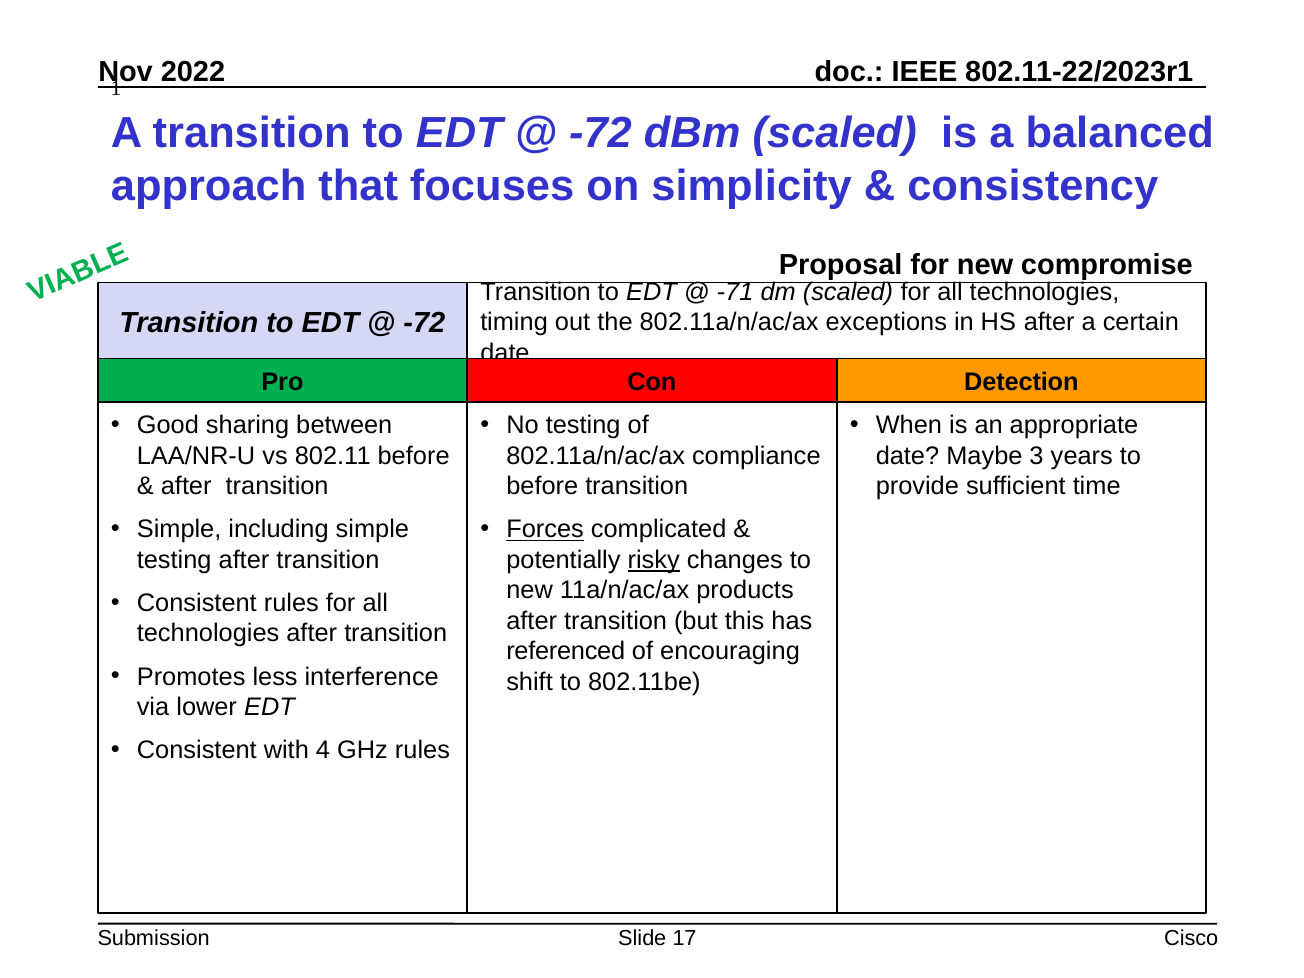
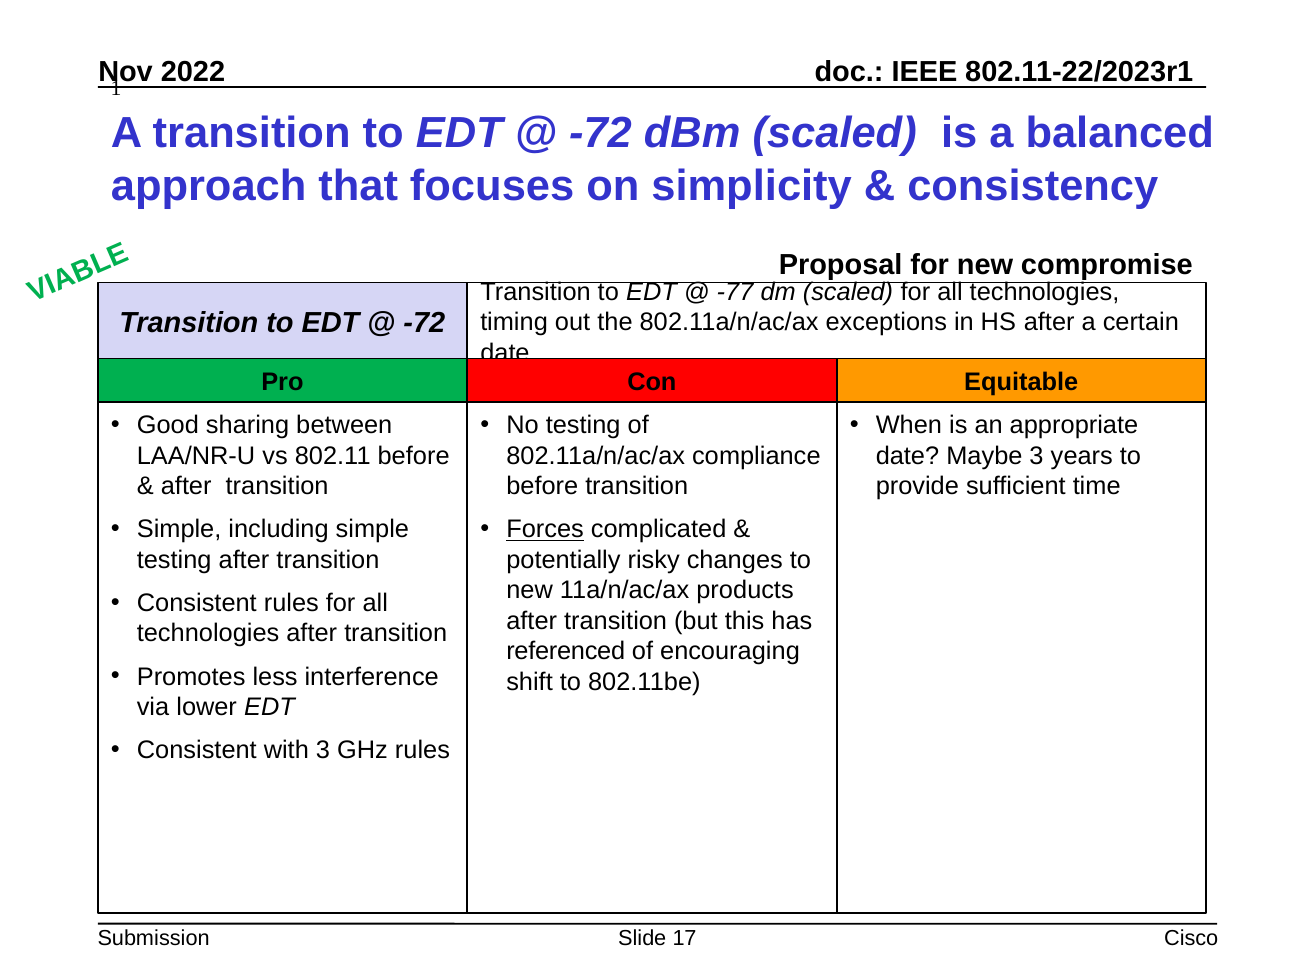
-71: -71 -> -77 (735, 292)
Detection: Detection -> Equitable (1021, 382)
risky underline: present -> none (654, 560)
with 4: 4 -> 3 (323, 750)
